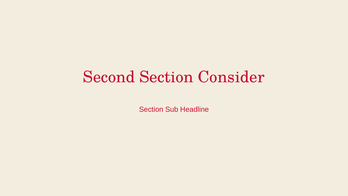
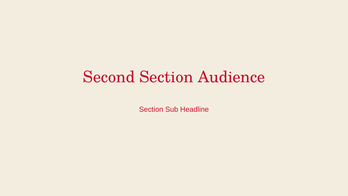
Consider: Consider -> Audience (231, 77)
